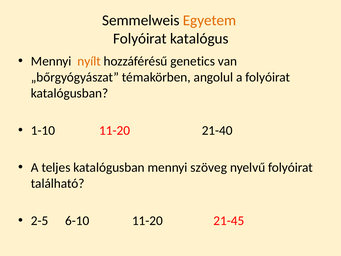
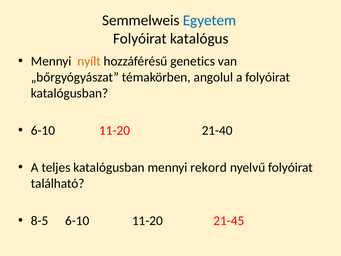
Egyetem colour: orange -> blue (210, 20)
1-10: 1-10 -> 6-10 (43, 130)
szöveg: szöveg -> rekord (209, 167)
2-5: 2-5 -> 8-5 (40, 220)
